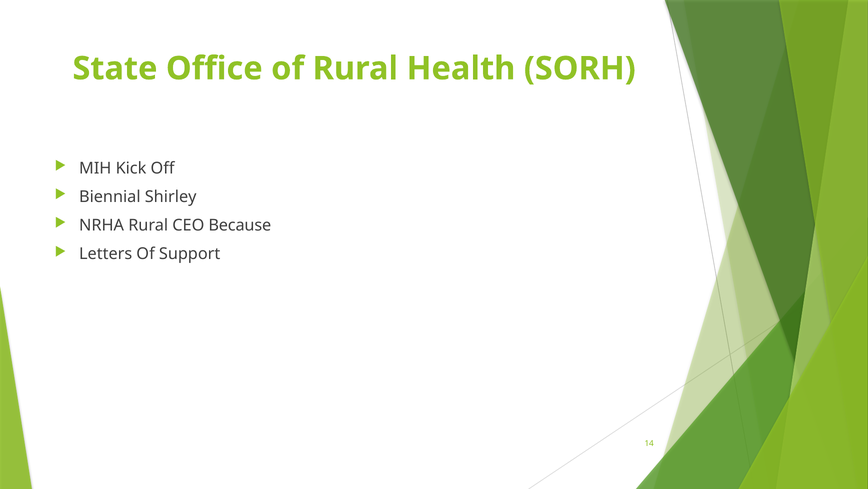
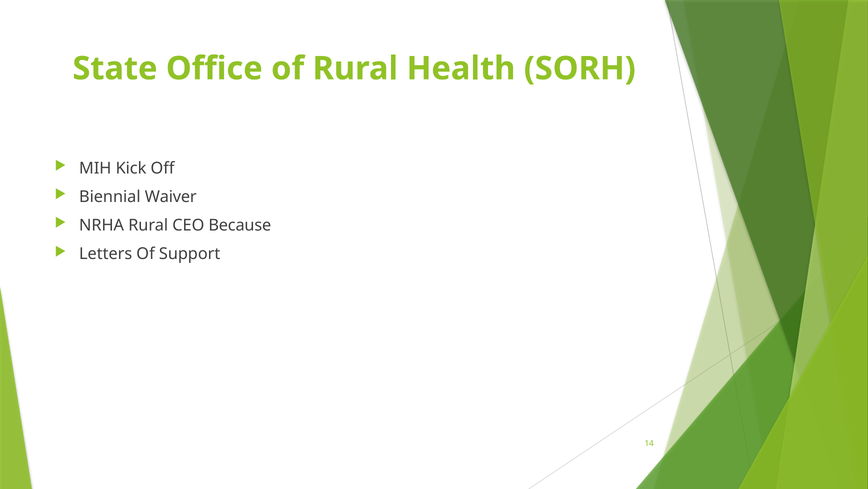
Shirley: Shirley -> Waiver (171, 197)
